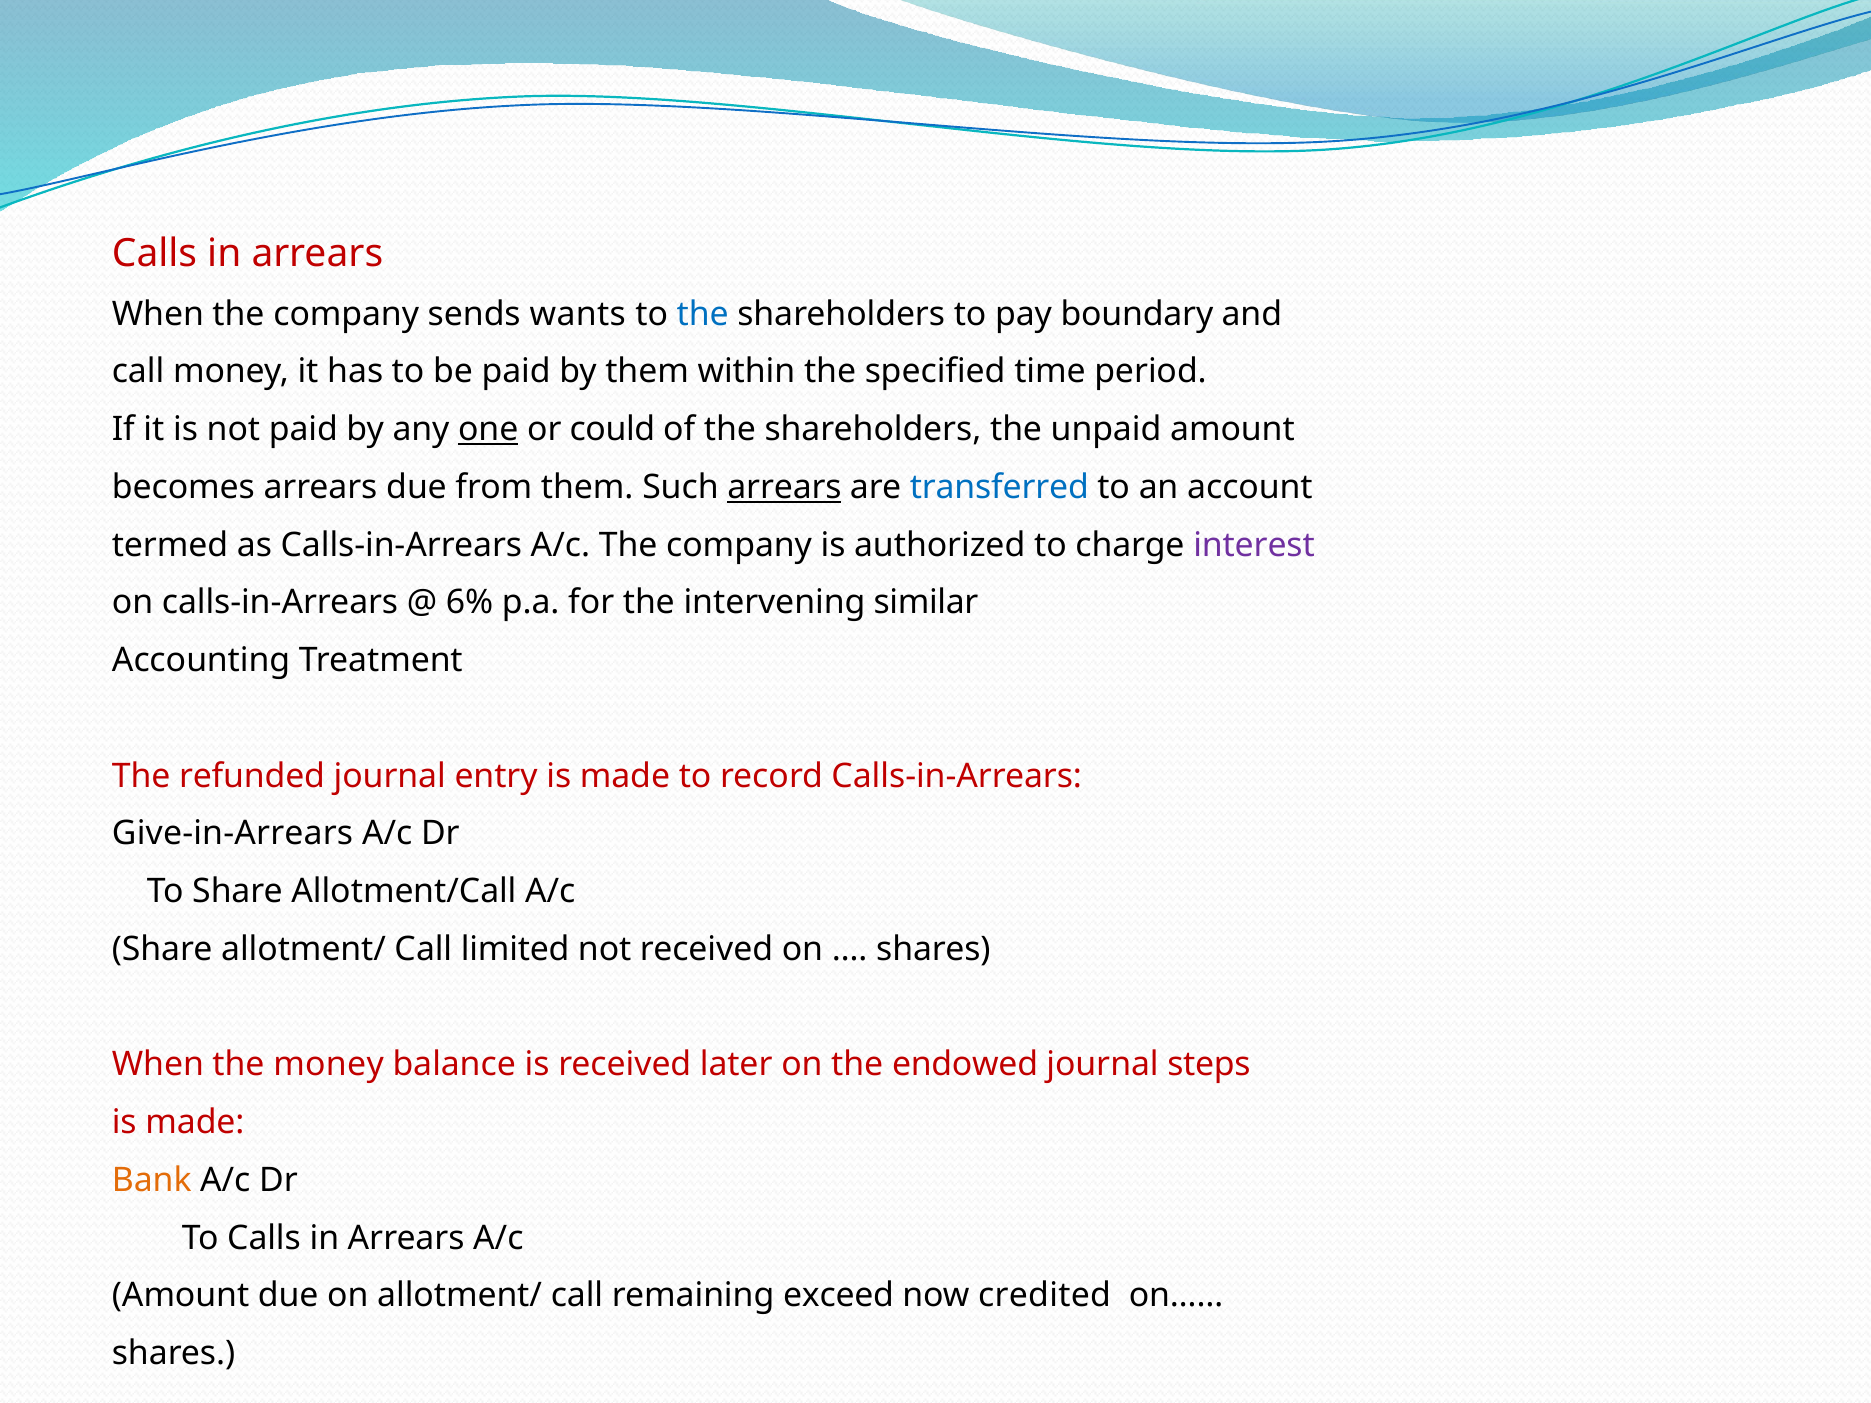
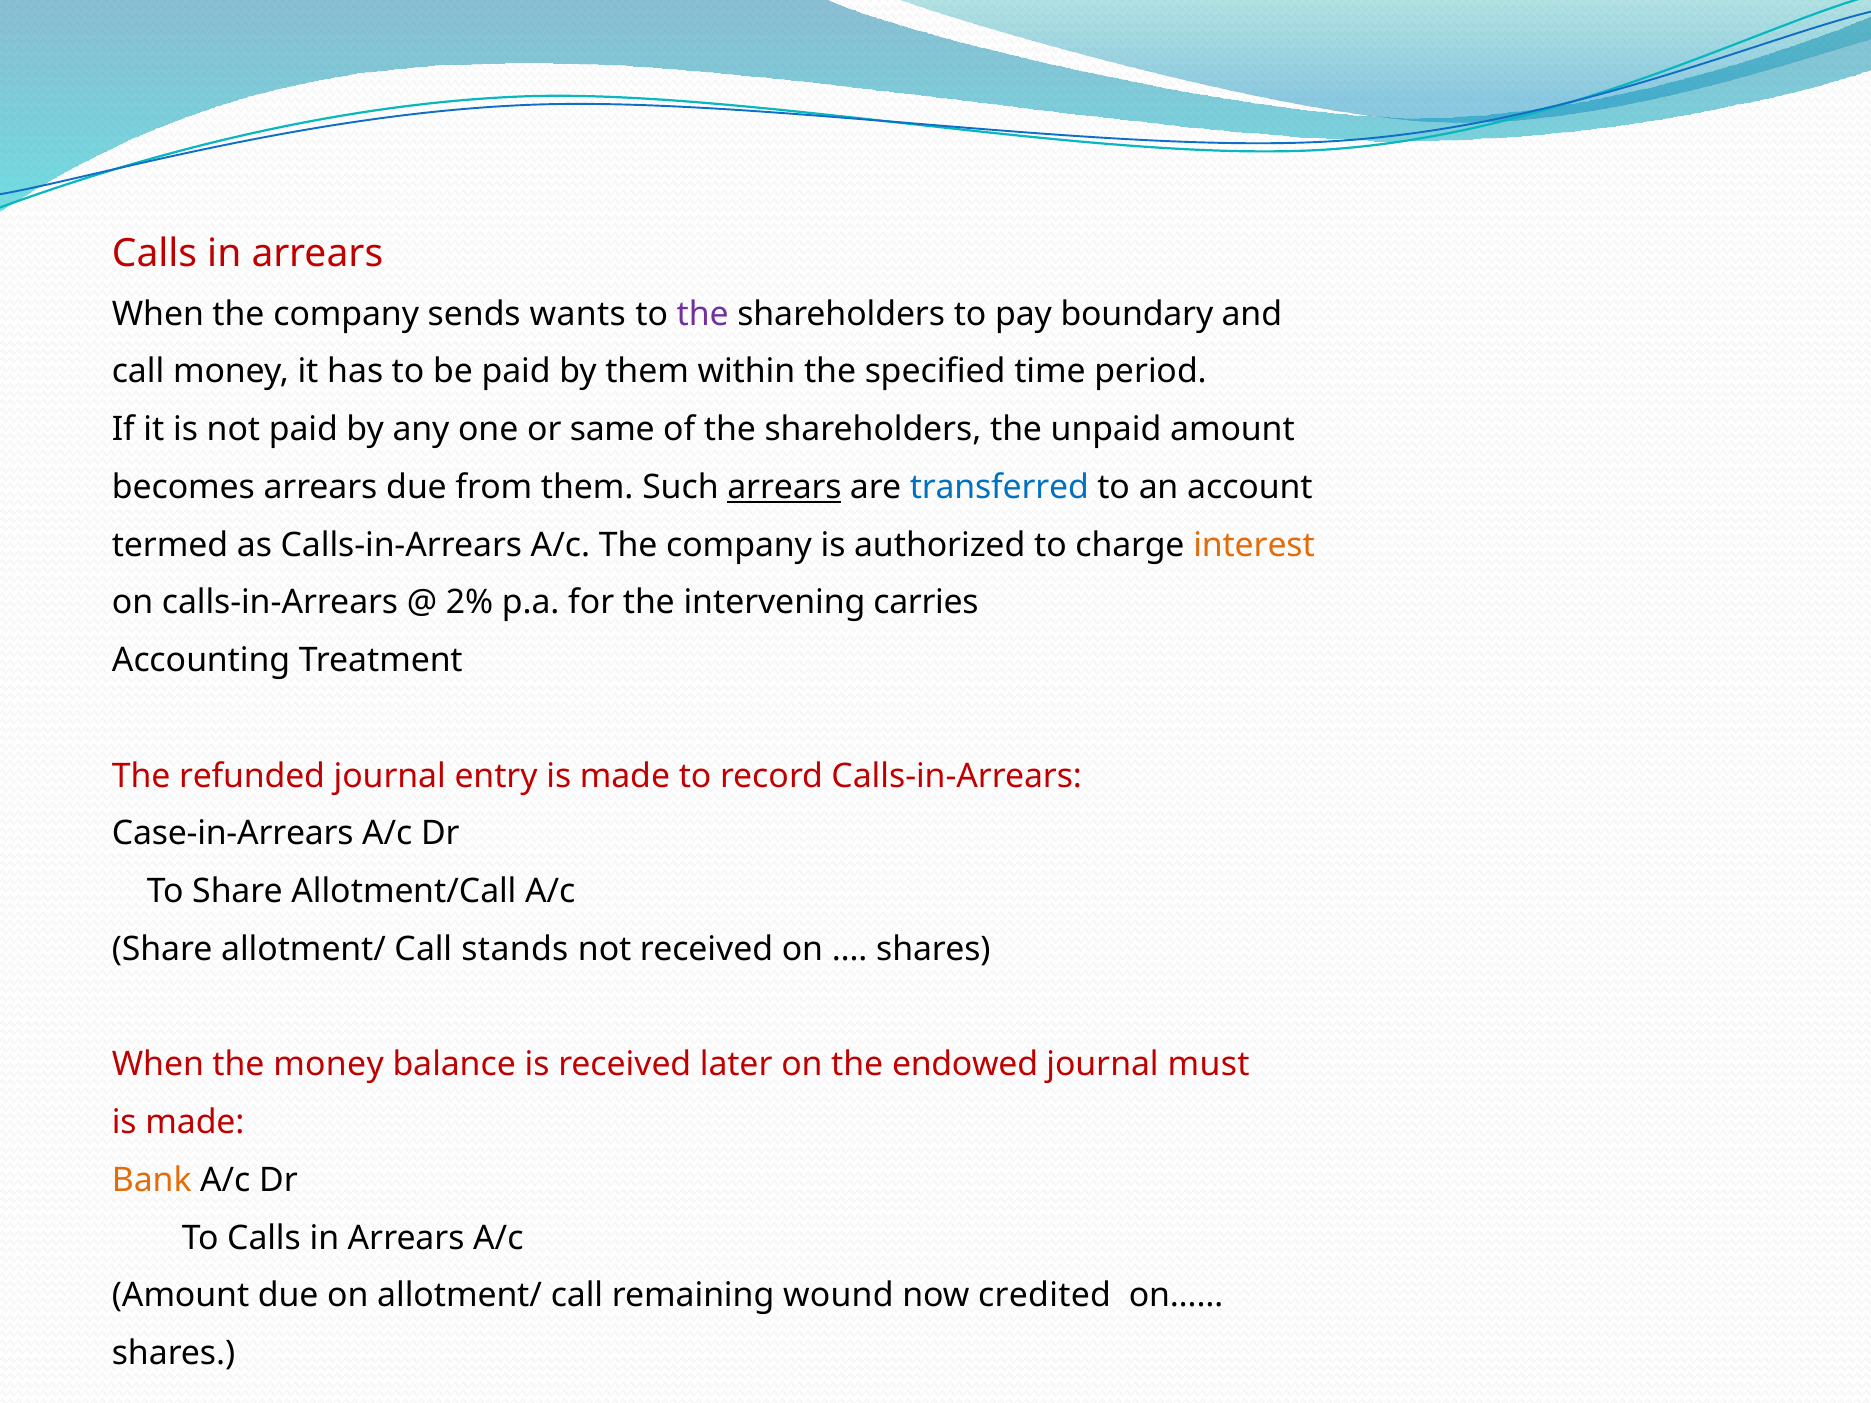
the colour: blue -> purple (703, 314)
one underline: present -> none (488, 430)
could: could -> same (612, 430)
interest colour: purple -> orange (1254, 545)
6%: 6% -> 2% (470, 603)
similar: similar -> carries (926, 603)
Give-in-Arrears: Give-in-Arrears -> Case-in-Arrears (233, 834)
limited: limited -> stands (515, 949)
steps: steps -> must (1209, 1065)
exceed: exceed -> wound (838, 1296)
